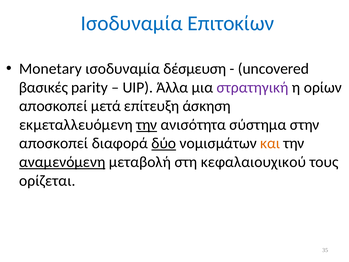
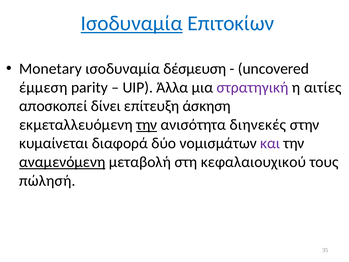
Ισοδυναμία underline: none -> present (132, 23)
βασικές: βασικές -> έμμεση (43, 87)
ορίων: ορίων -> αιτίες (323, 87)
μετά: μετά -> δίνει (106, 106)
σύστημα: σύστημα -> διηνεκές (258, 125)
αποσκοπεί: αποσκοπεί -> κυμαίνεται (54, 143)
δύο underline: present -> none (164, 143)
και colour: orange -> purple (270, 143)
ορίζεται: ορίζεται -> πώλησή (47, 180)
